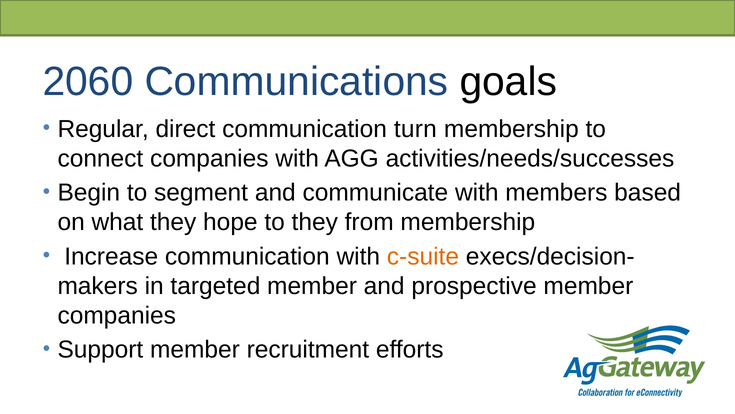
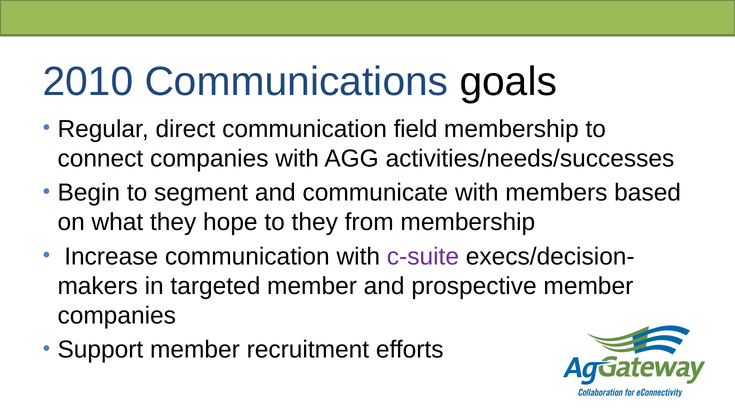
2060: 2060 -> 2010 (88, 82)
turn: turn -> field (416, 129)
c-suite colour: orange -> purple (423, 256)
